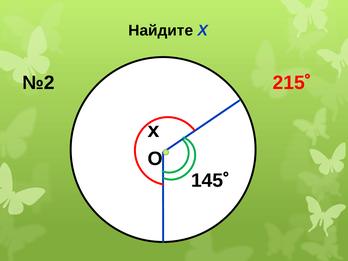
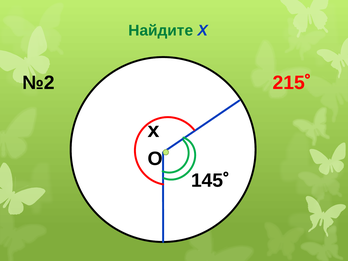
Найдите colour: black -> green (161, 30)
